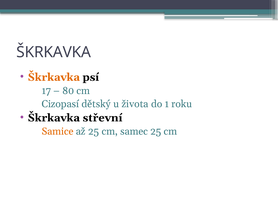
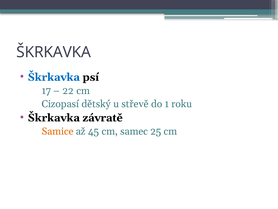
Škrkavka colour: orange -> blue (54, 77)
80: 80 -> 22 (68, 91)
života: života -> střevě (135, 104)
střevní: střevní -> závratě (103, 118)
až 25: 25 -> 45 (94, 131)
